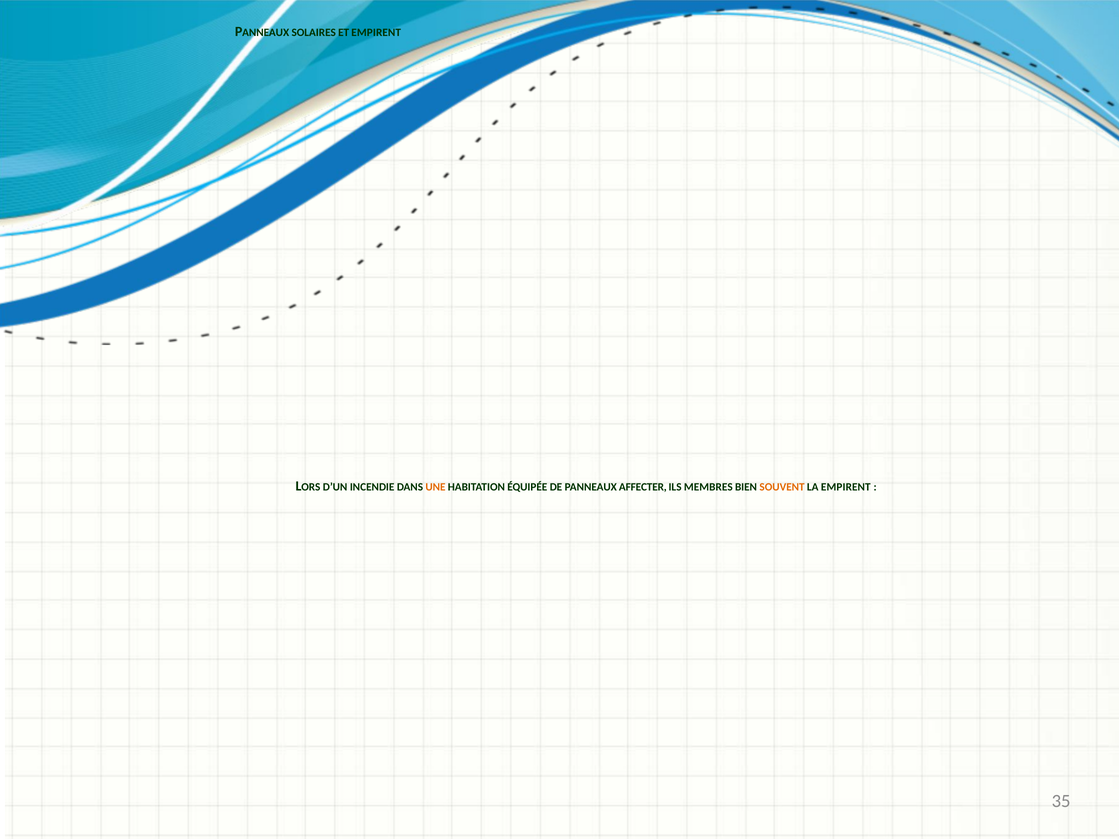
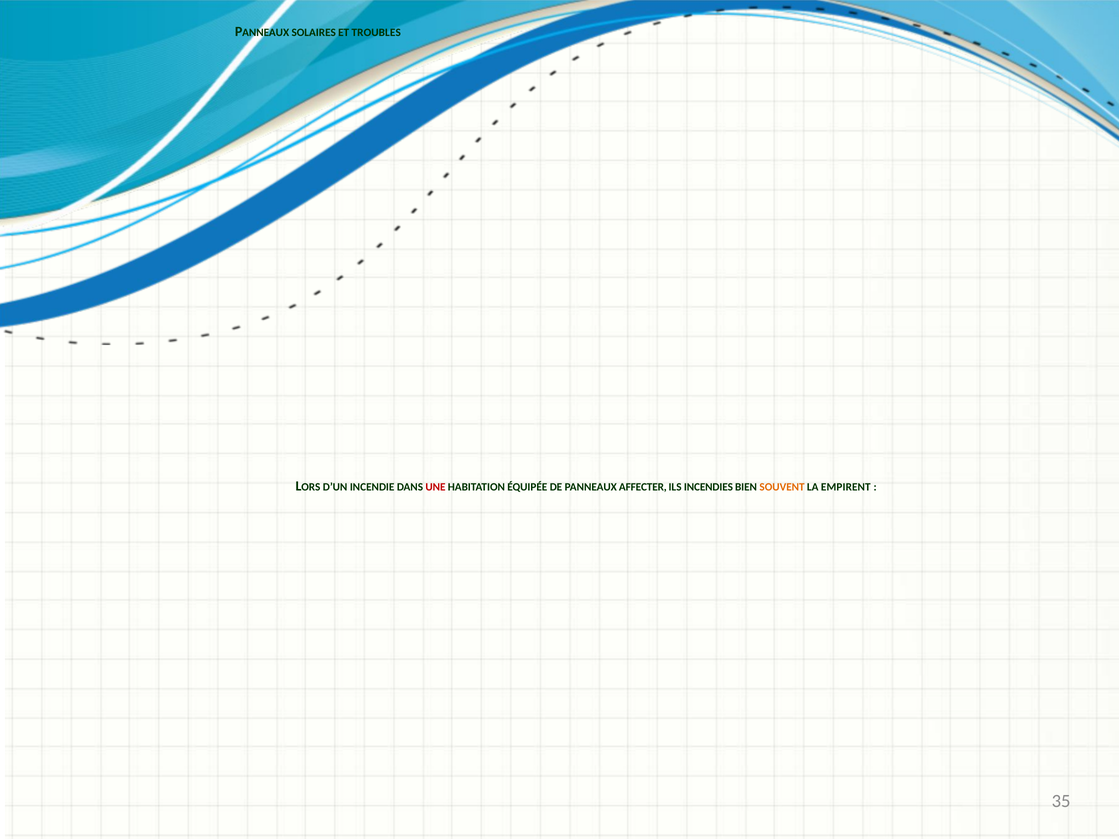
ET EMPIRENT: EMPIRENT -> TROUBLES (376, 33)
UNE colour: orange -> red (435, 487)
MEMBRES: MEMBRES -> INCENDIES (708, 487)
